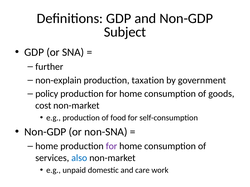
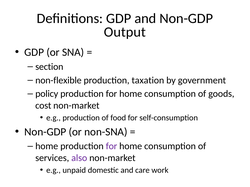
Subject: Subject -> Output (125, 32)
further: further -> section (49, 67)
non-explain: non-explain -> non-flexible (58, 80)
also colour: blue -> purple (79, 158)
